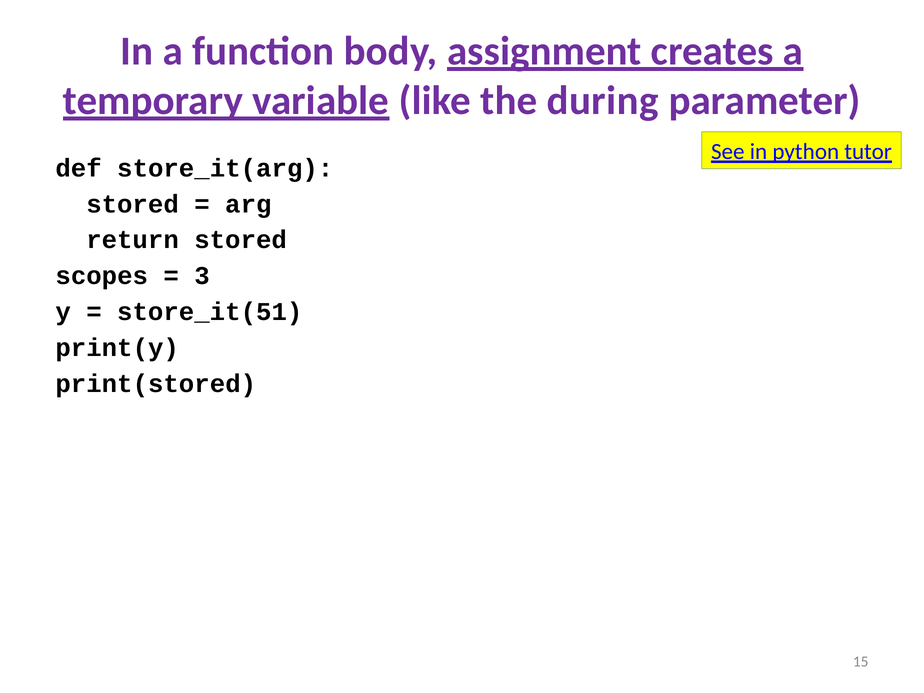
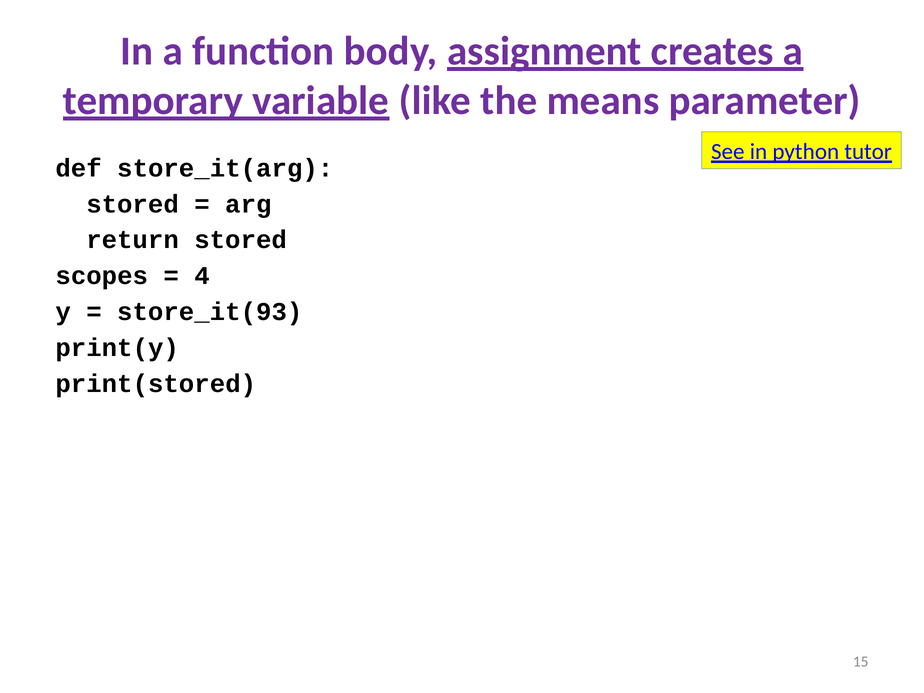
during: during -> means (603, 101)
3: 3 -> 4 (202, 276)
store_it(51: store_it(51 -> store_it(93 (210, 312)
